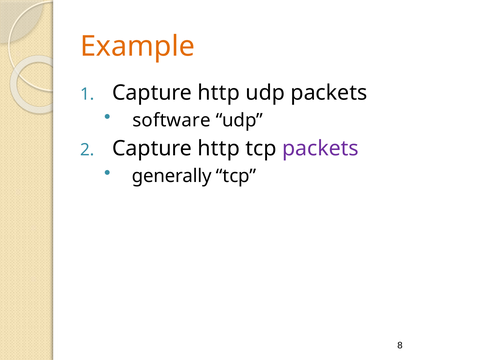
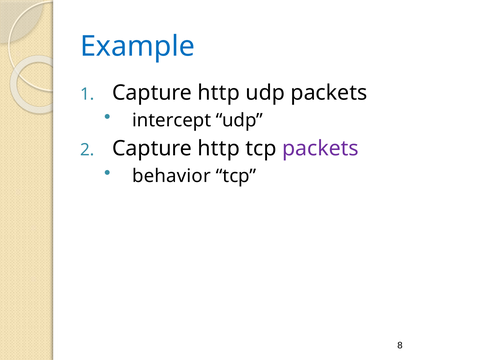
Example colour: orange -> blue (138, 46)
software: software -> intercept (172, 120)
generally: generally -> behavior (172, 176)
